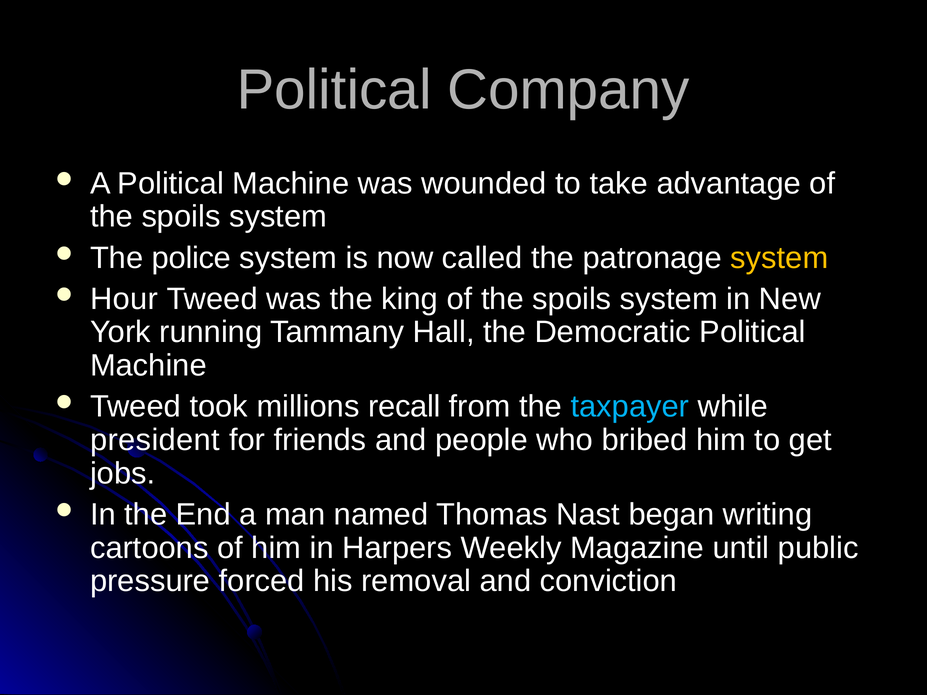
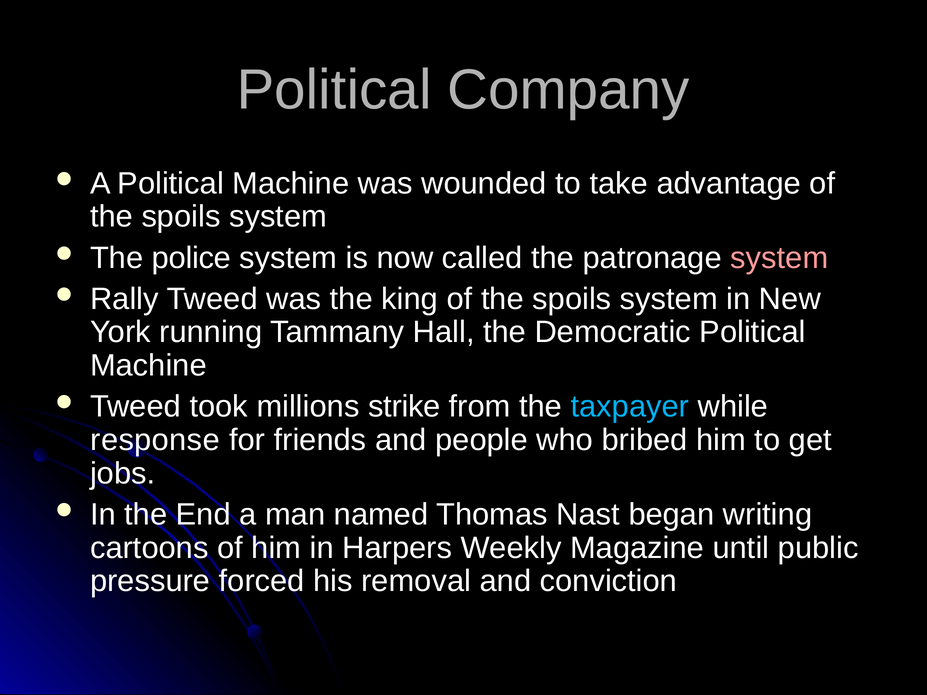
system colour: yellow -> pink (779, 258)
Hour: Hour -> Rally (124, 299)
recall: recall -> strike (404, 407)
president: president -> response (155, 440)
